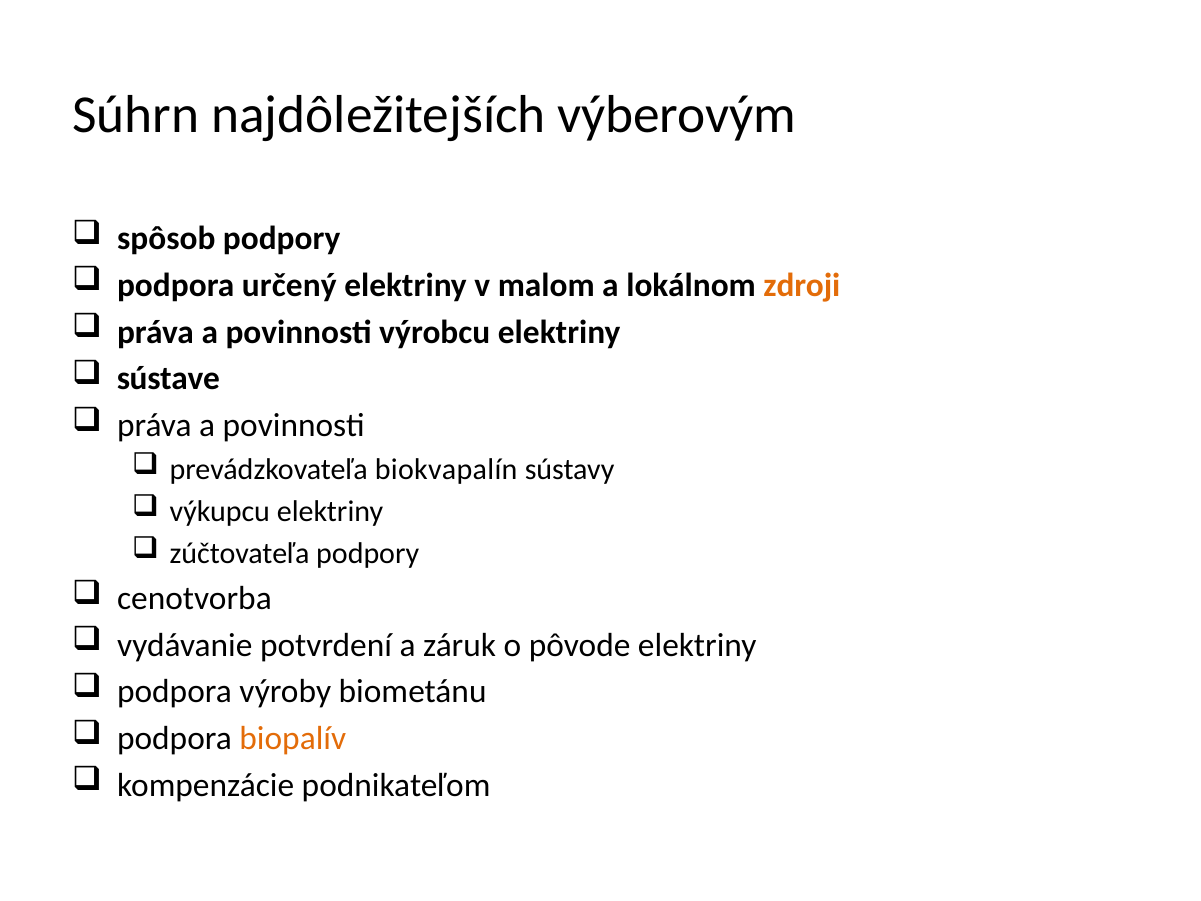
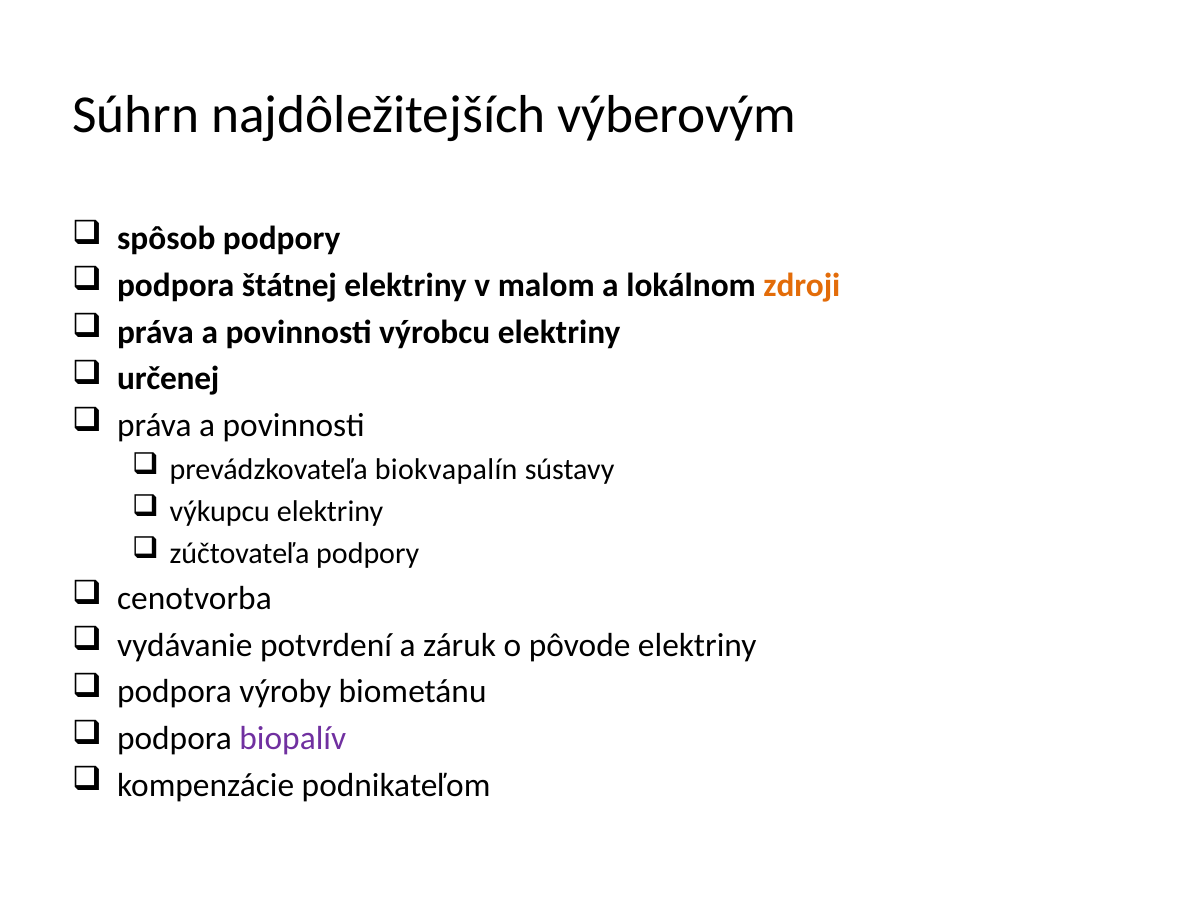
určený: určený -> štátnej (289, 285)
sústave: sústave -> určenej (168, 379)
biopalív colour: orange -> purple (293, 738)
